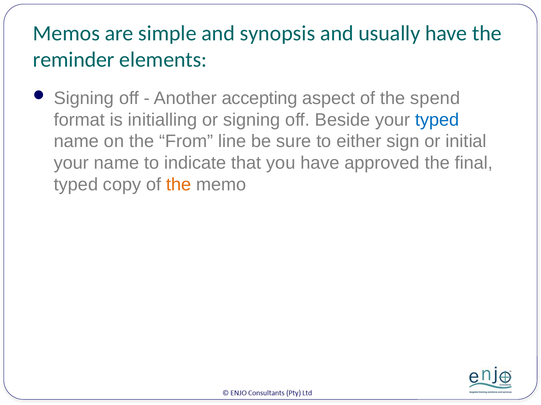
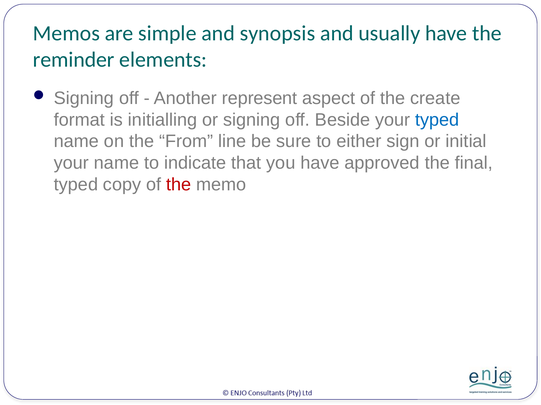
accepting: accepting -> represent (260, 98)
spend: spend -> create (435, 98)
the colour: orange -> red (179, 185)
